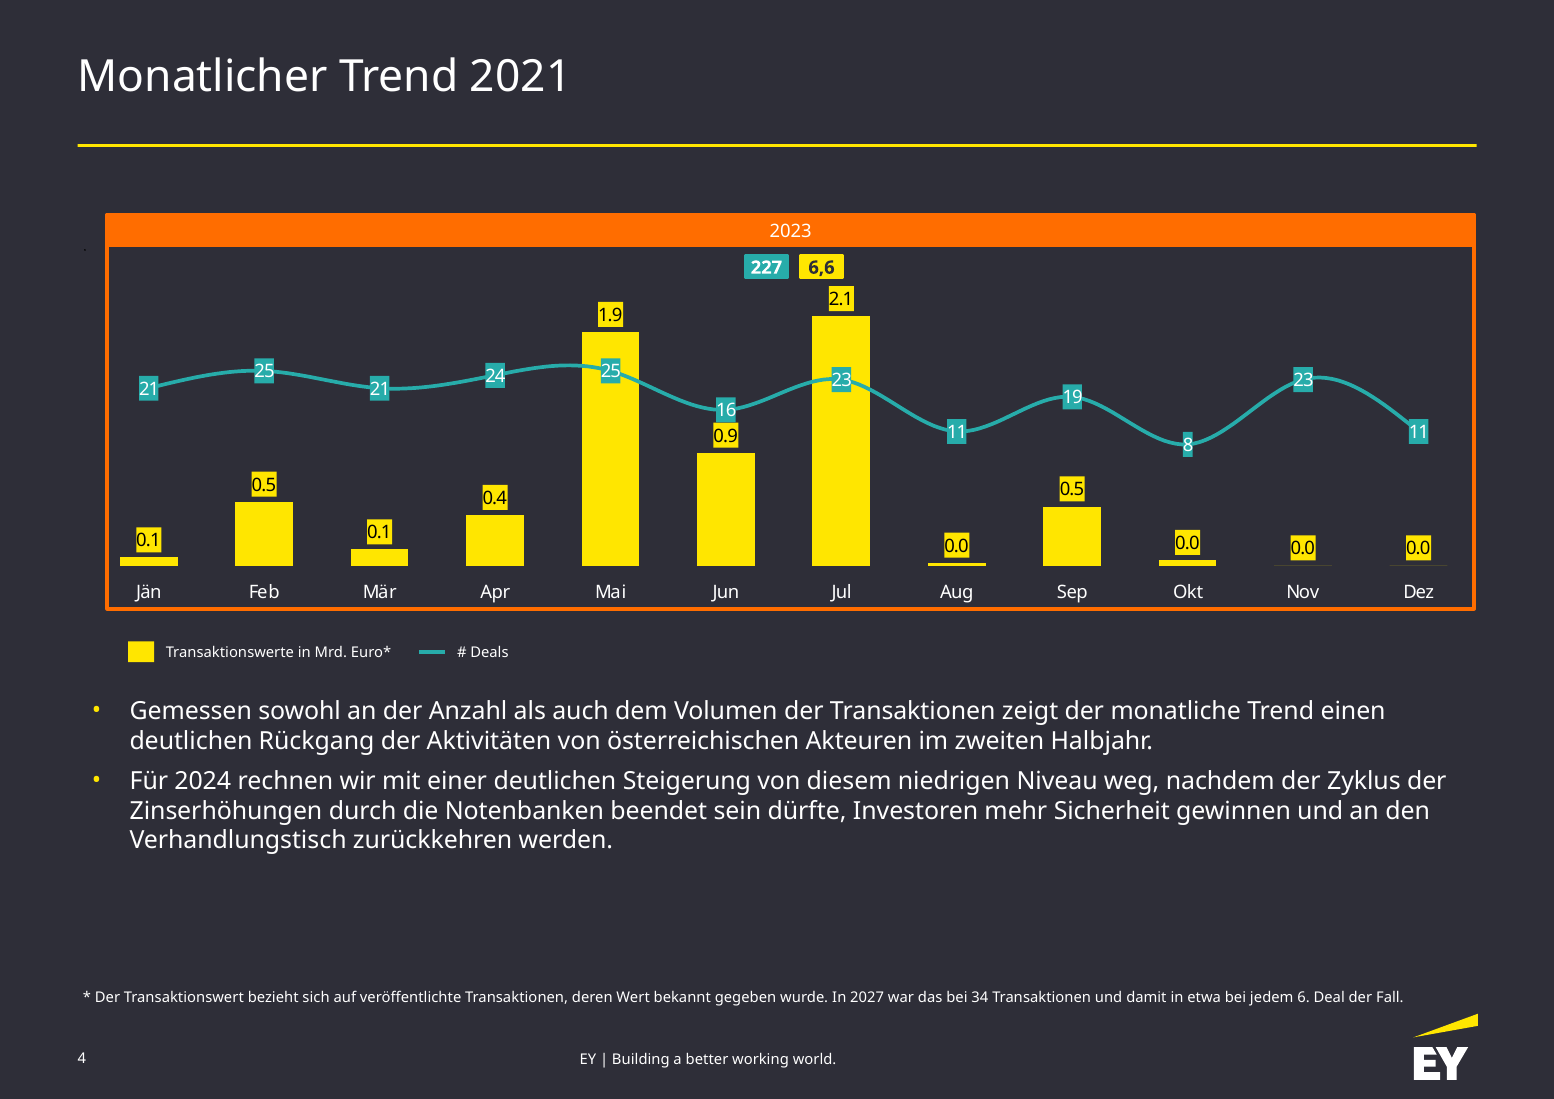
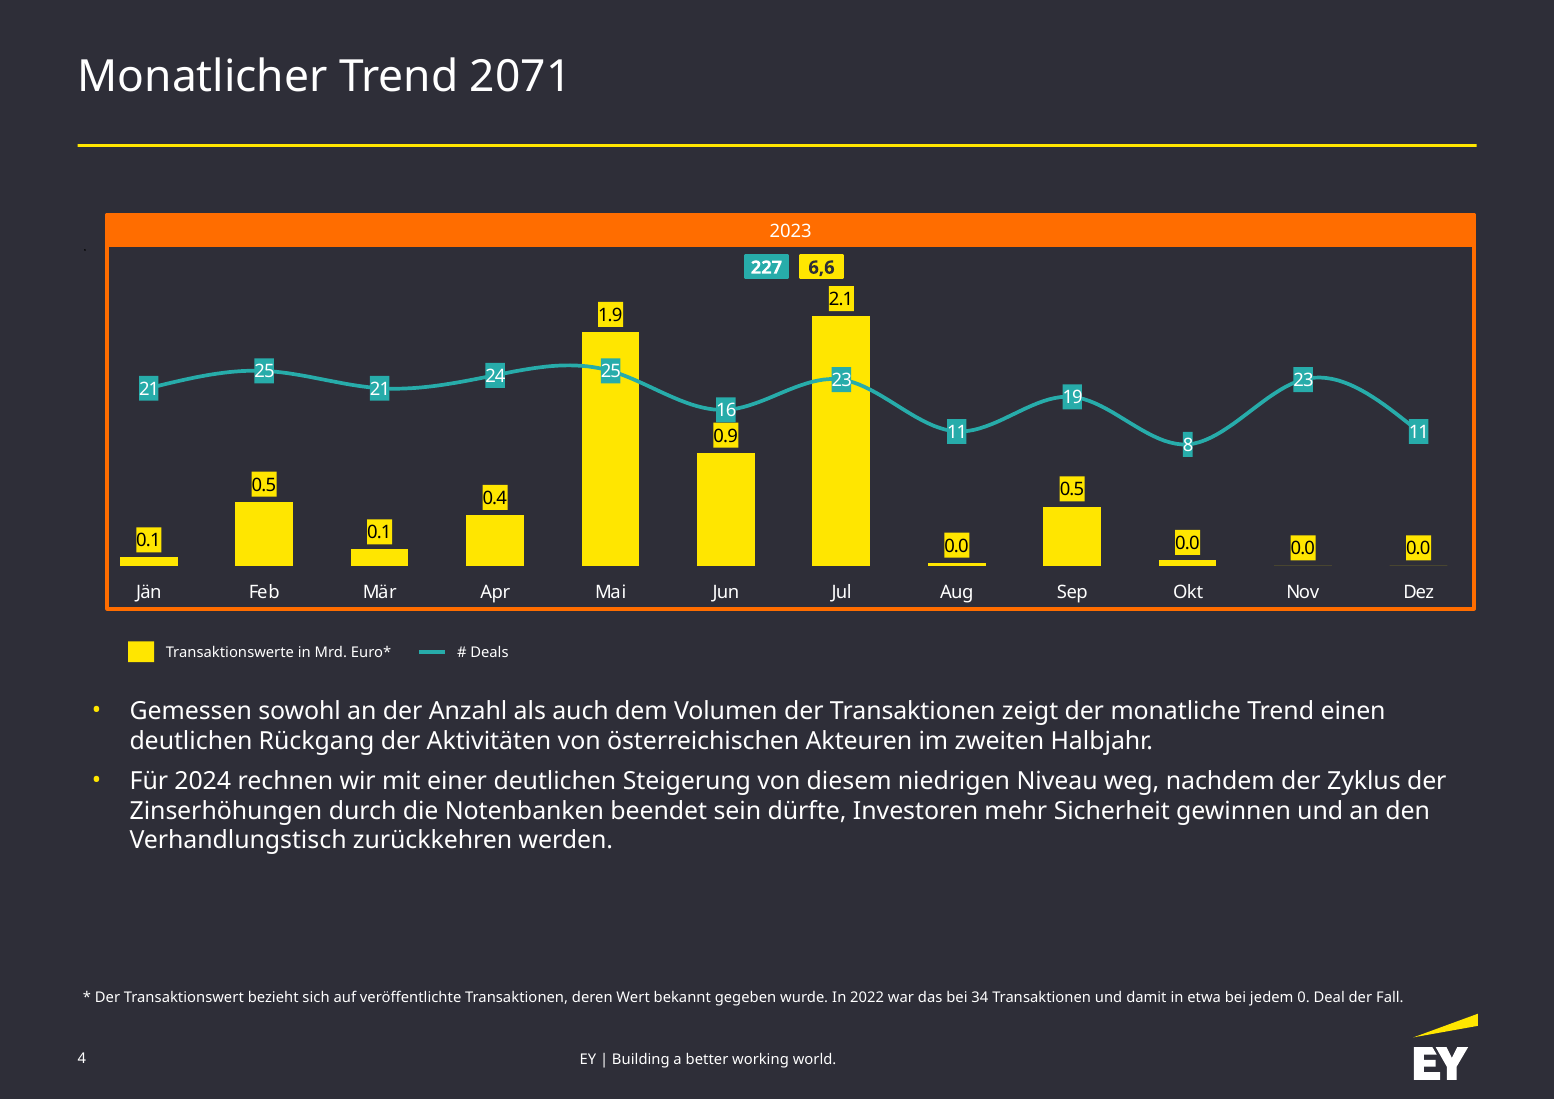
2021: 2021 -> 2071 (521, 77)
2027: 2027 -> 2022 (867, 997)
6: 6 -> 0 (1304, 997)
